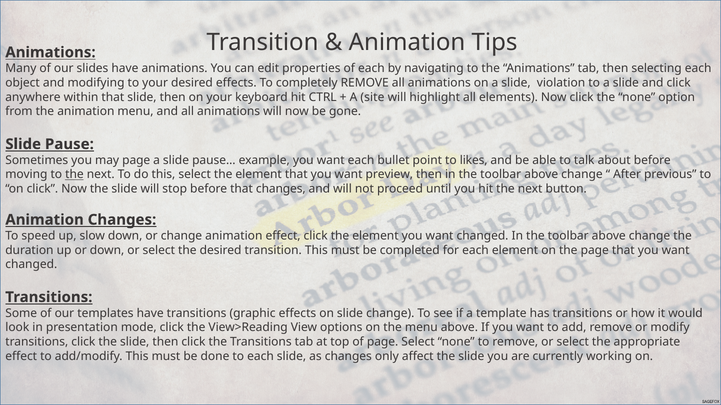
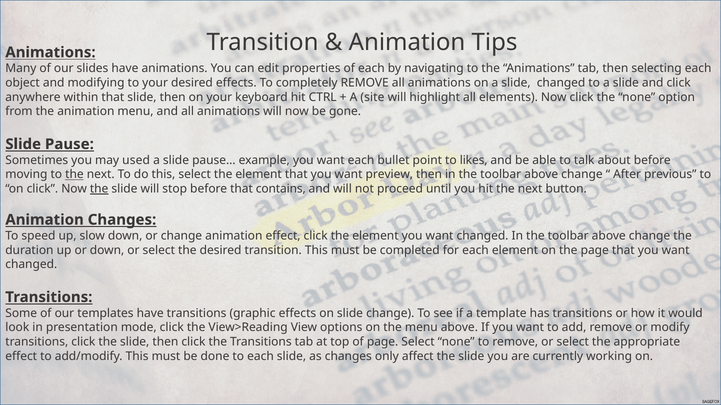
slide violation: violation -> changed (561, 83)
may page: page -> used (136, 160)
the underline: none -> present (99, 189)
that changes: changes -> contains (281, 189)
